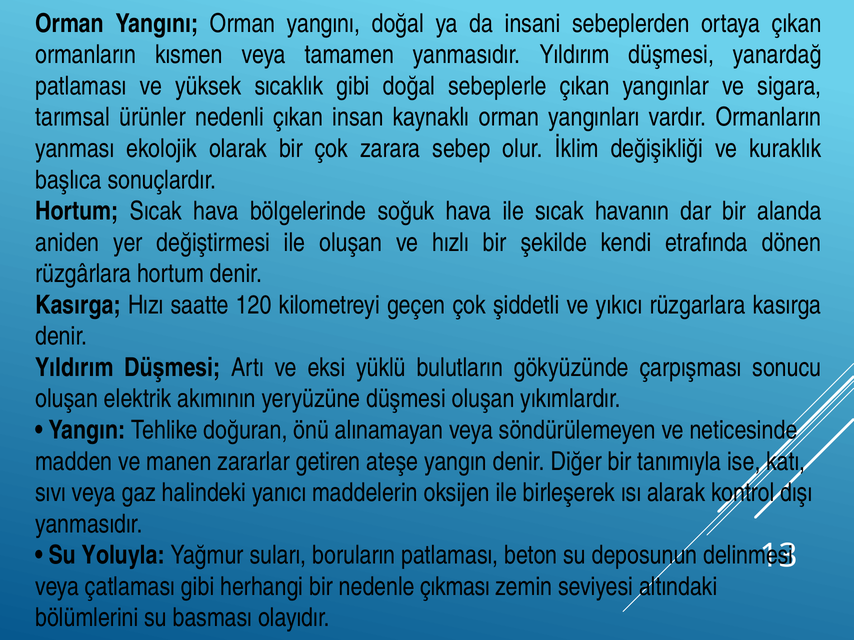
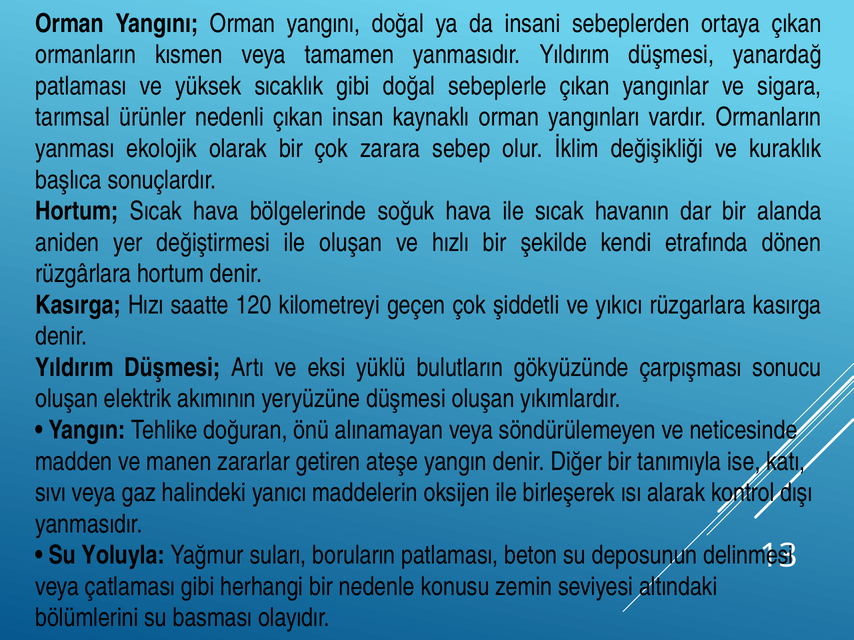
çıkması: çıkması -> konusu (455, 587)
